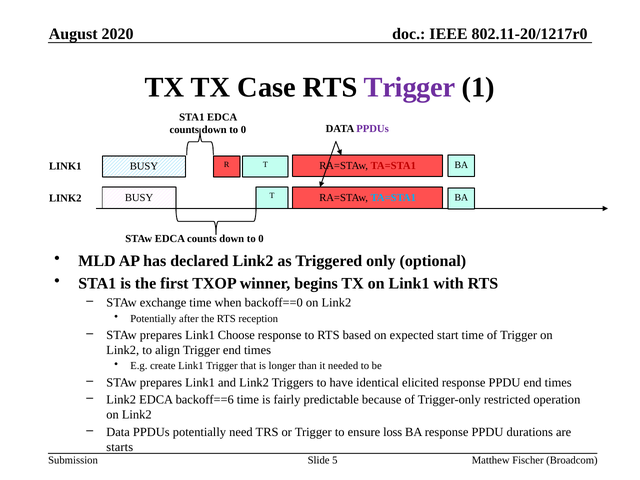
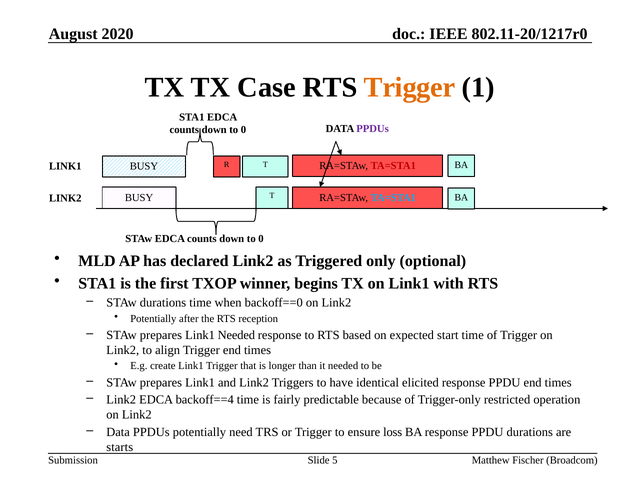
Trigger colour: purple -> orange (410, 87)
STAw exchange: exchange -> durations (163, 303)
Link1 Choose: Choose -> Needed (236, 335)
backoff==6: backoff==6 -> backoff==4 (205, 400)
